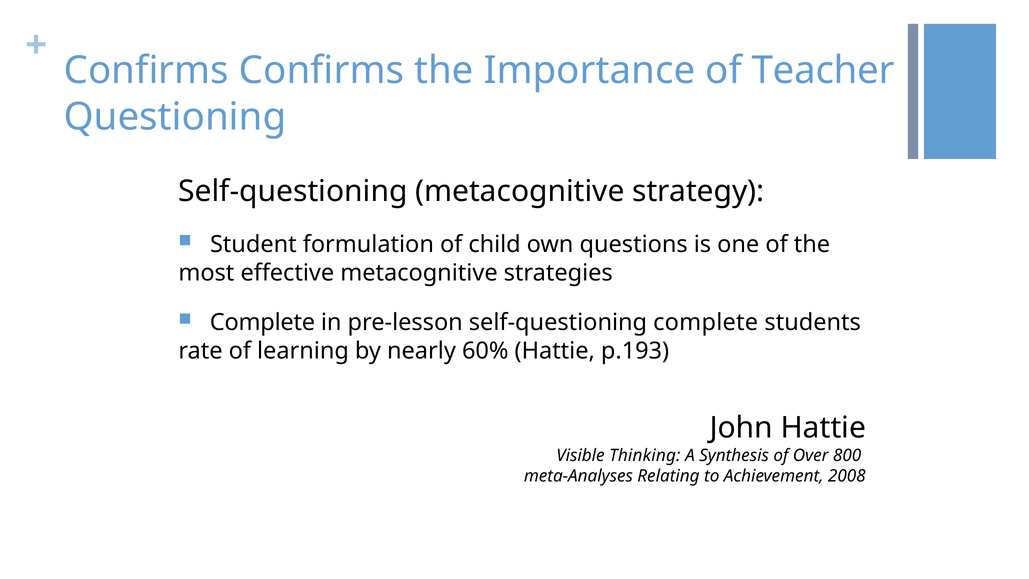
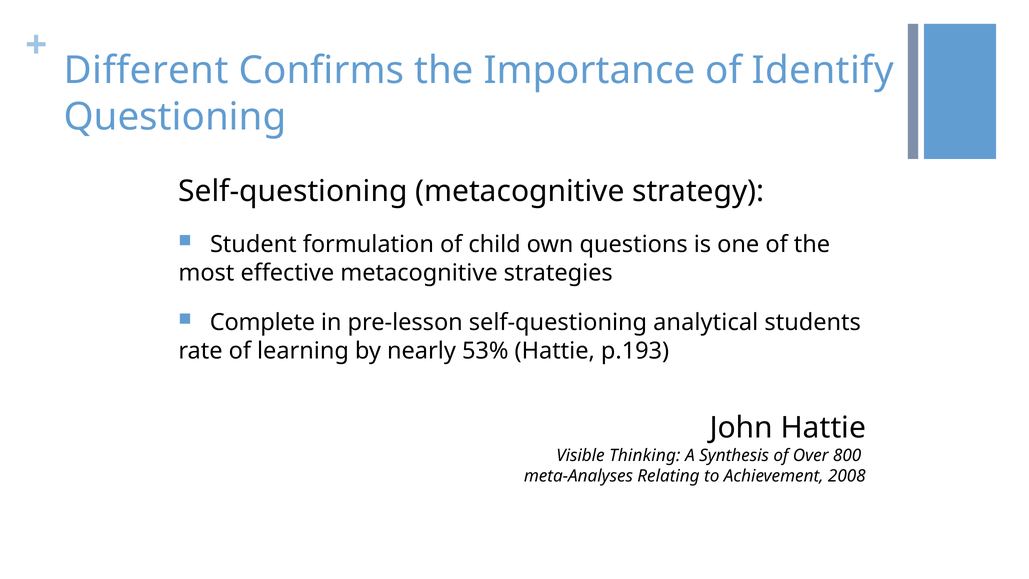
Confirms: Confirms -> Different (146, 71)
Teacher: Teacher -> Identify (823, 71)
self-questioning complete: complete -> analytical (706, 322)
60%: 60% -> 53% (485, 351)
